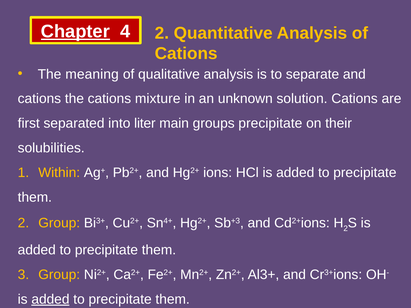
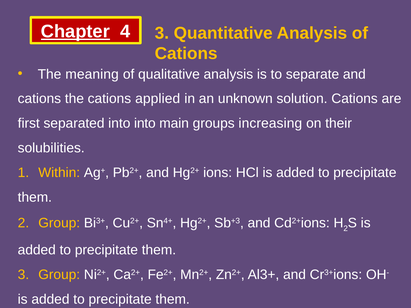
4 2: 2 -> 3 (162, 33)
mixture: mixture -> applied (158, 99)
into liter: liter -> into (145, 124)
groups precipitate: precipitate -> increasing (270, 124)
added underline: present -> none (50, 300)
